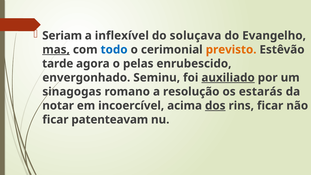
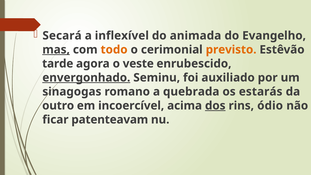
Seriam: Seriam -> Secará (62, 36)
soluçava: soluçava -> animada (195, 36)
todo colour: blue -> orange (114, 50)
pelas: pelas -> veste (138, 64)
envergonhado underline: none -> present (86, 78)
auxiliado underline: present -> none (228, 78)
resolução: resolução -> quebrada (191, 92)
notar: notar -> outro (58, 106)
rins ficar: ficar -> ódio (270, 106)
